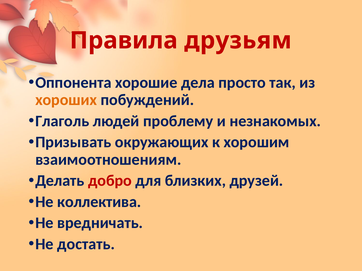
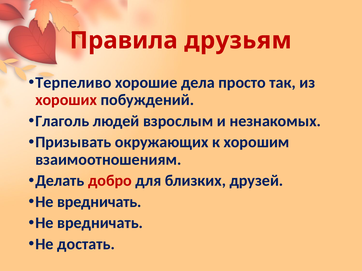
Оппонента: Оппонента -> Терпеливо (73, 83)
хороших colour: orange -> red (66, 100)
проблему: проблему -> взрослым (178, 121)
коллектива: коллектива -> вредничать (99, 202)
